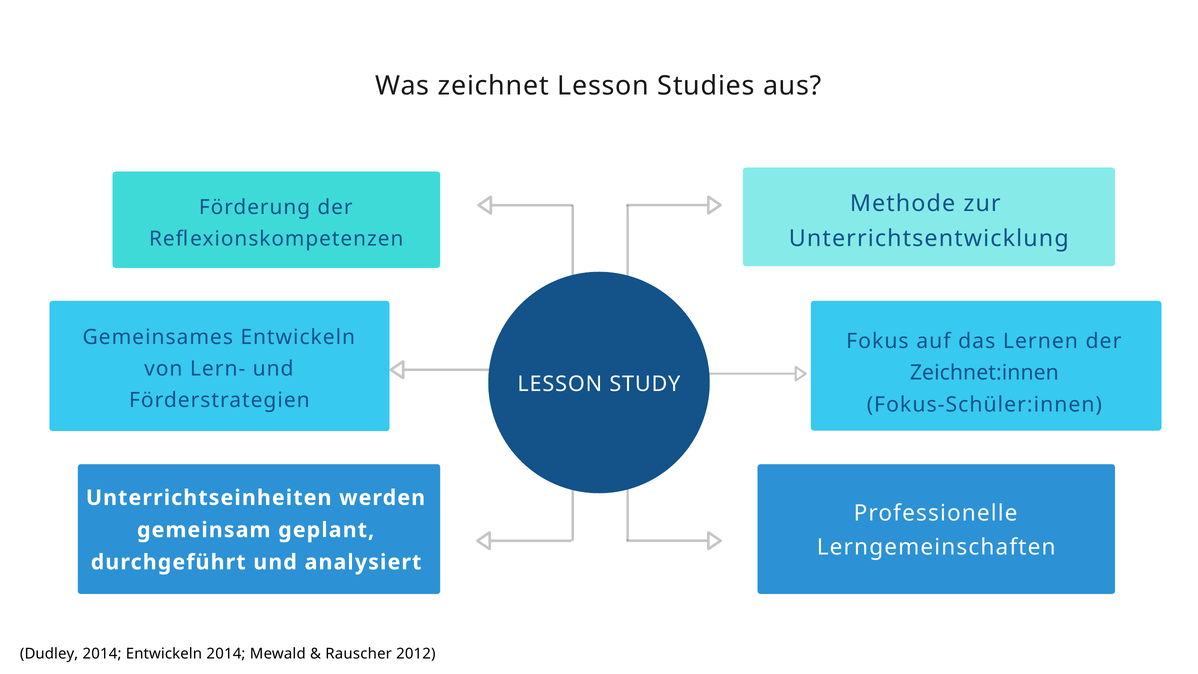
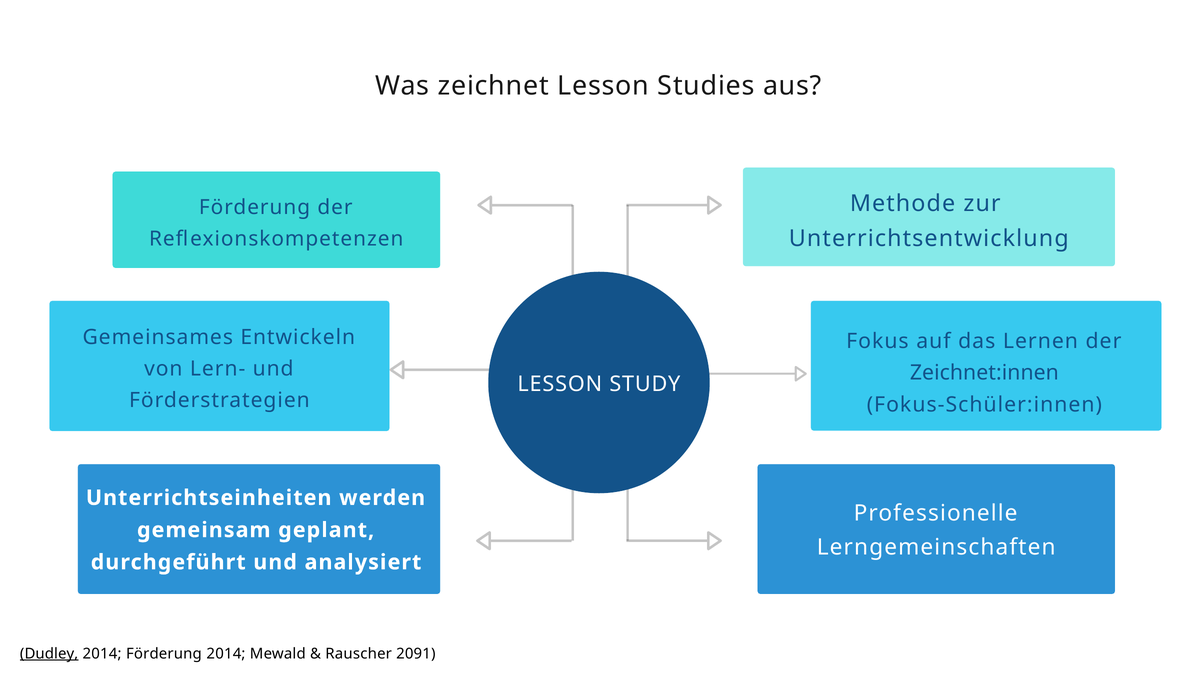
Dudley underline: none -> present (49, 654)
2014 Entwickeln: Entwickeln -> Förderung (164, 654)
2012: 2012 -> 2091 (416, 654)
